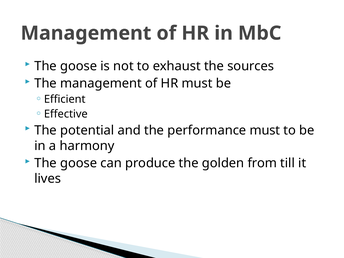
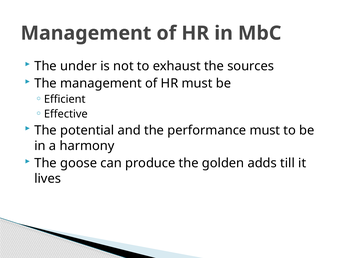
goose: goose -> under (79, 66)
from: from -> adds (262, 163)
